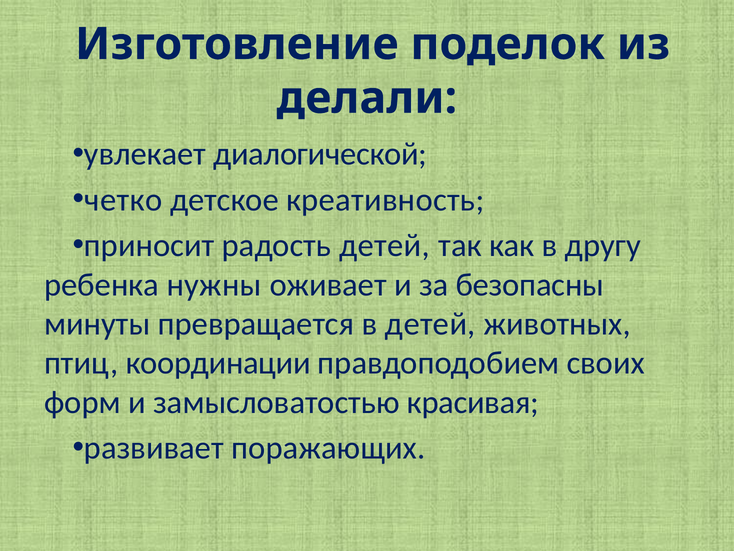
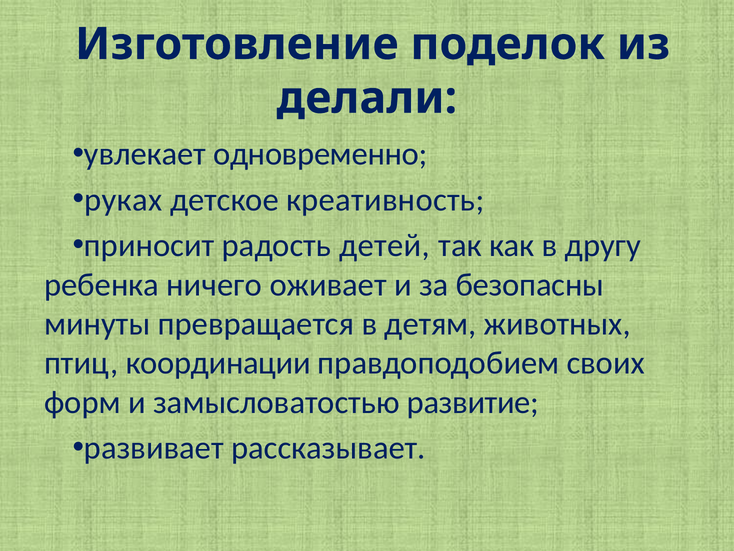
диалогической: диалогической -> одновременно (320, 154)
четко: четко -> руках (123, 200)
нужны: нужны -> ничего (214, 285)
в детей: детей -> детям (431, 324)
красивая: красивая -> развитие (473, 402)
поражающих: поражающих -> рассказывает (328, 448)
